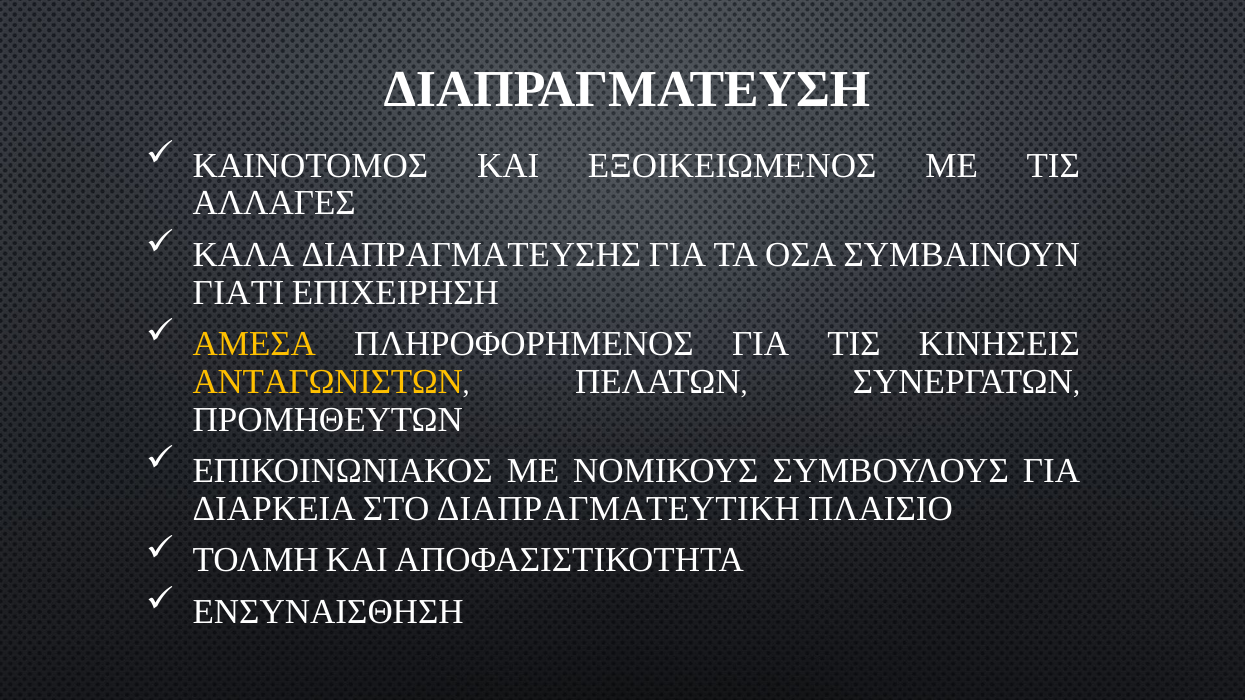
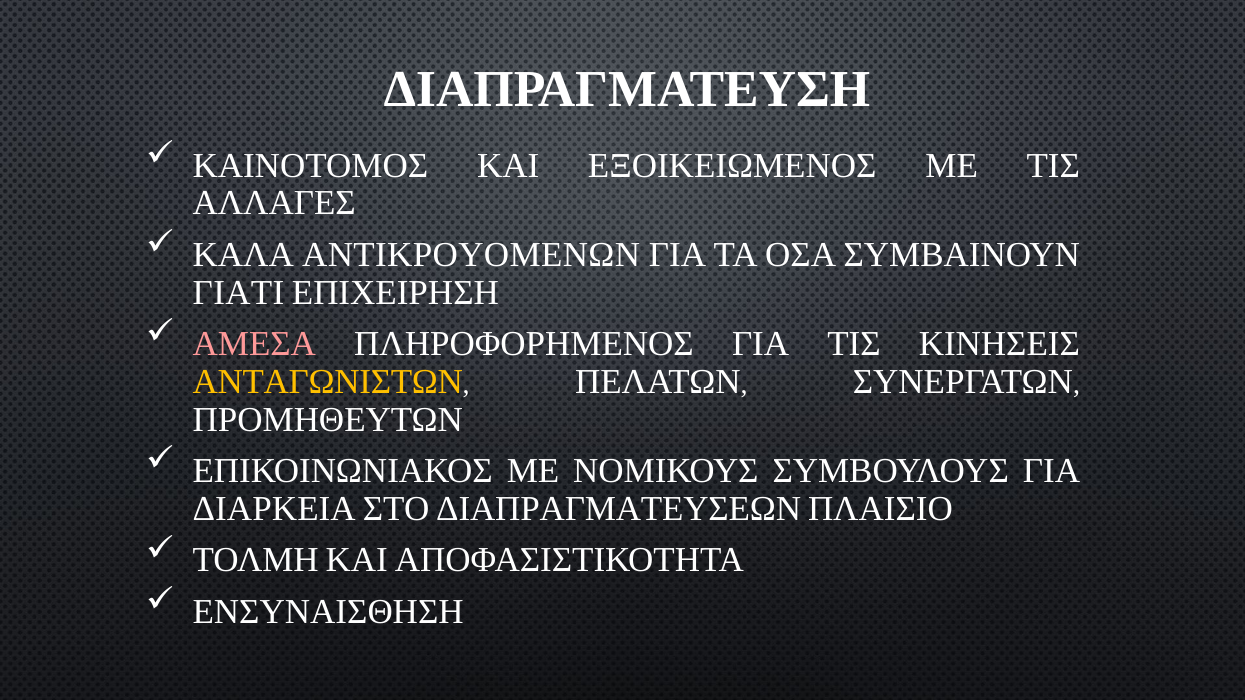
ΔΙΑΠΡΑΓΜΑΤΕΥΣΗΣ: ΔΙΑΠΡΑΓΜΑΤΕΥΣΗΣ -> ΑΝΤΙΚΡΟΥΟΜΕΝΩΝ (471, 255)
ΑΜΕΣΑ colour: yellow -> pink (254, 344)
ΔΙΑΠΡΑΓΜΑΤΕΥΤΙΚΗ: ΔΙΑΠΡΑΓΜΑΤΕΥΤΙΚΗ -> ΔΙΑΠΡΑΓΜΑΤΕΥΣΕΩΝ (619, 509)
